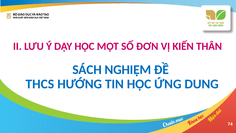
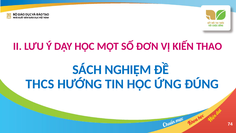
THÂN: THÂN -> THAO (209, 46)
DUNG: DUNG -> ĐÚNG (202, 84)
